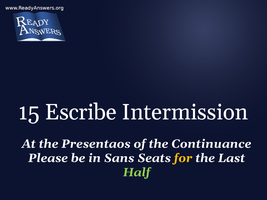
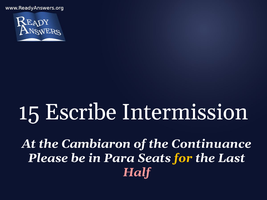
Presentaos: Presentaos -> Cambiaron (96, 144)
Sans: Sans -> Para (119, 158)
Half colour: light green -> pink (137, 173)
